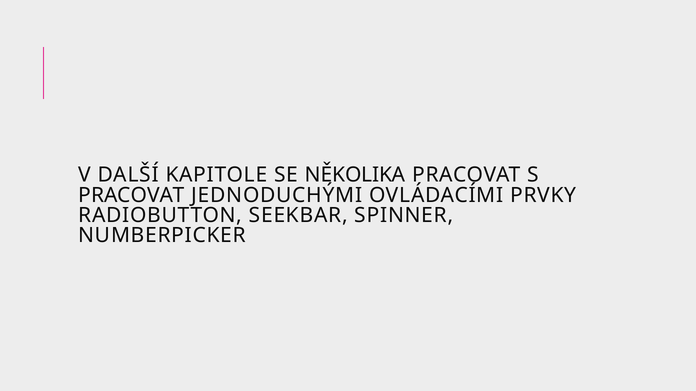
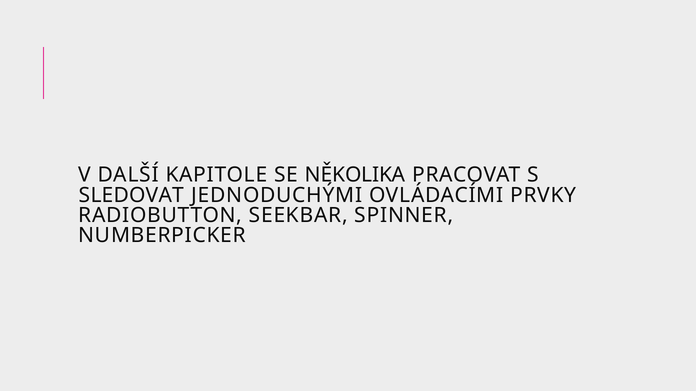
PRACOVAT: PRACOVAT -> SLEDOVAT (131, 195)
